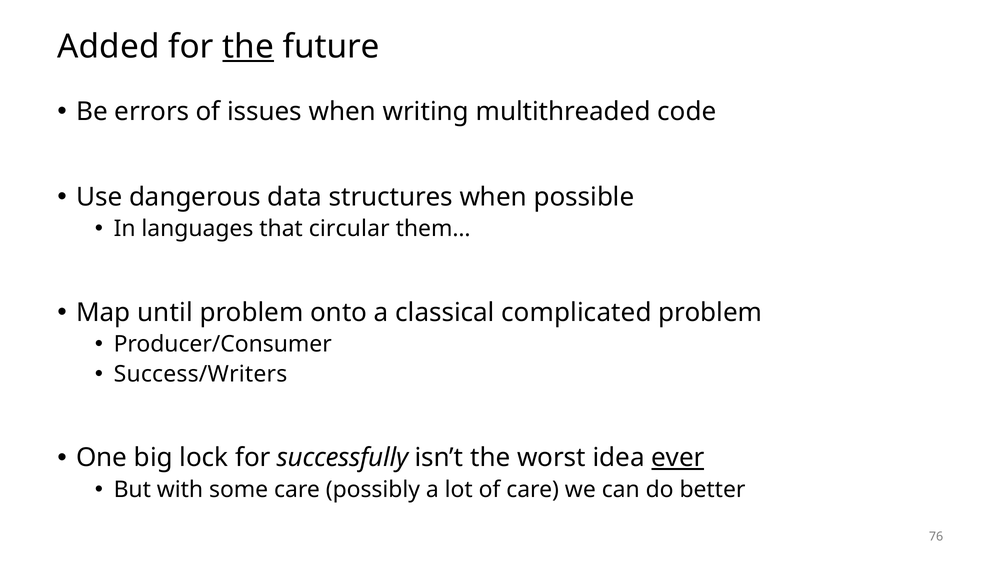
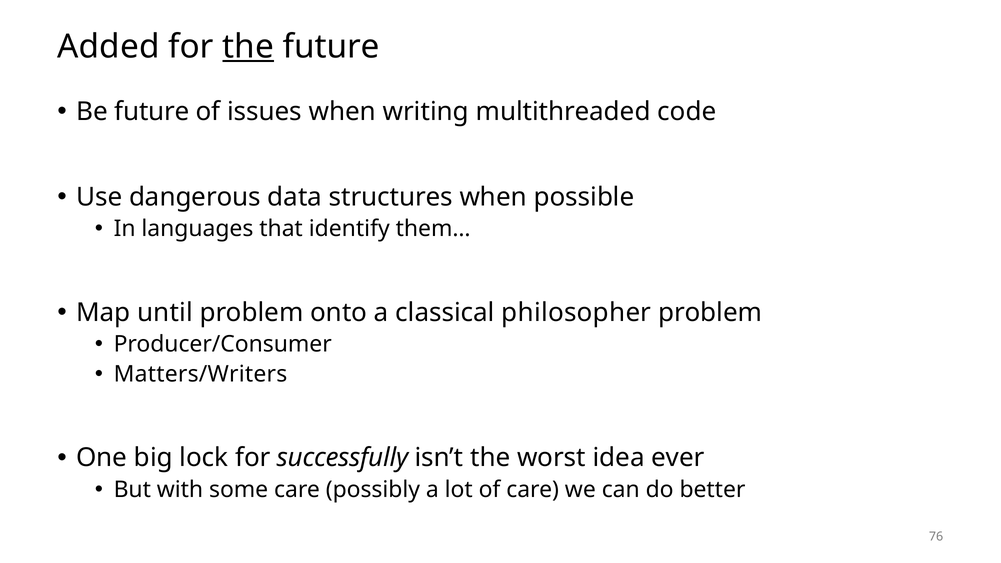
Be errors: errors -> future (152, 112)
circular: circular -> identify (349, 229)
complicated: complicated -> philosopher (576, 312)
Success/Writers: Success/Writers -> Matters/Writers (200, 374)
ever underline: present -> none (678, 458)
